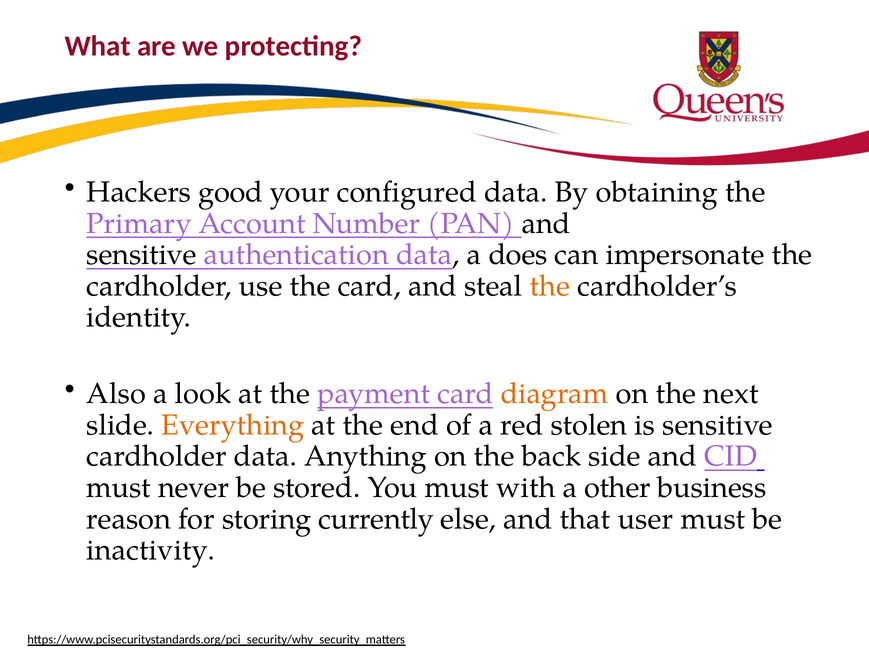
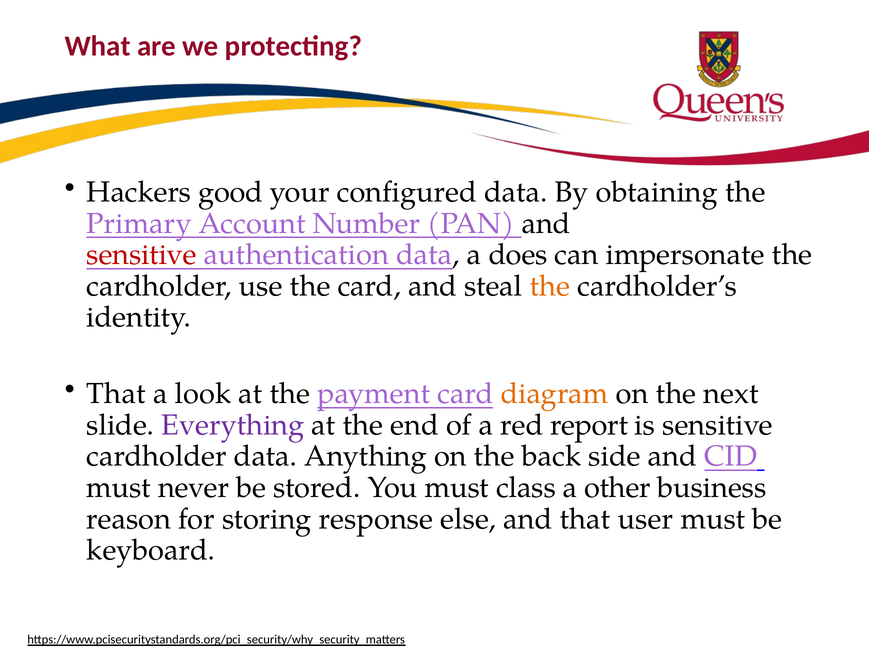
sensitive colour: black -> red (142, 255)
Also: Also -> That (116, 394)
Everything colour: orange -> purple (233, 425)
stolen: stolen -> report (589, 425)
with: with -> class (526, 487)
currently: currently -> response (376, 519)
inactivity: inactivity -> keyboard (151, 550)
